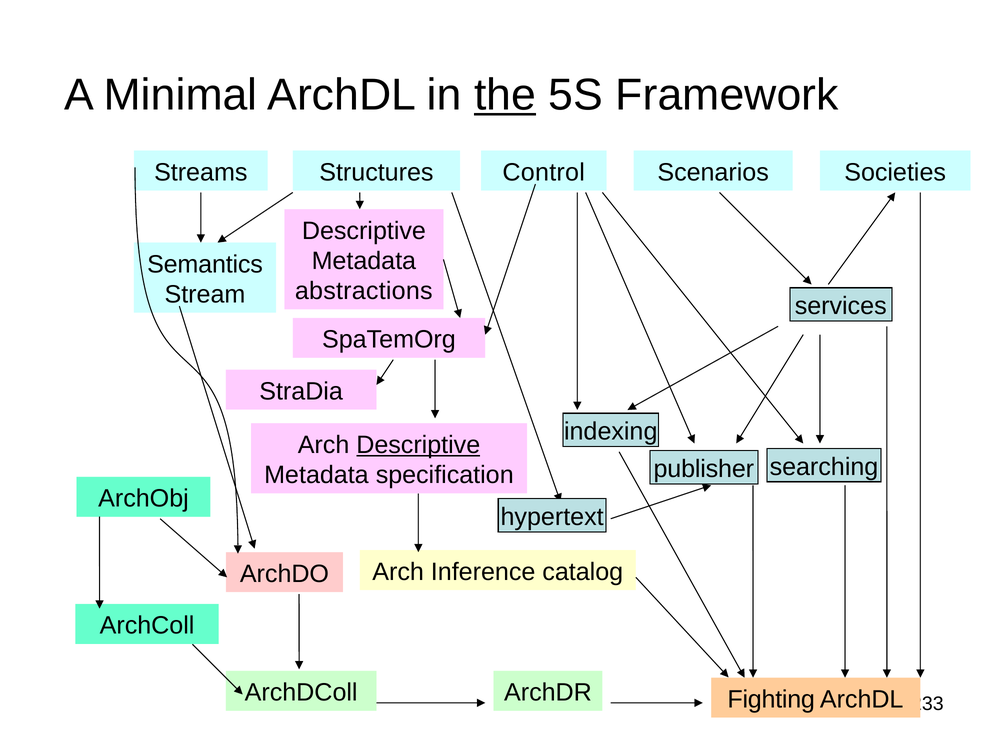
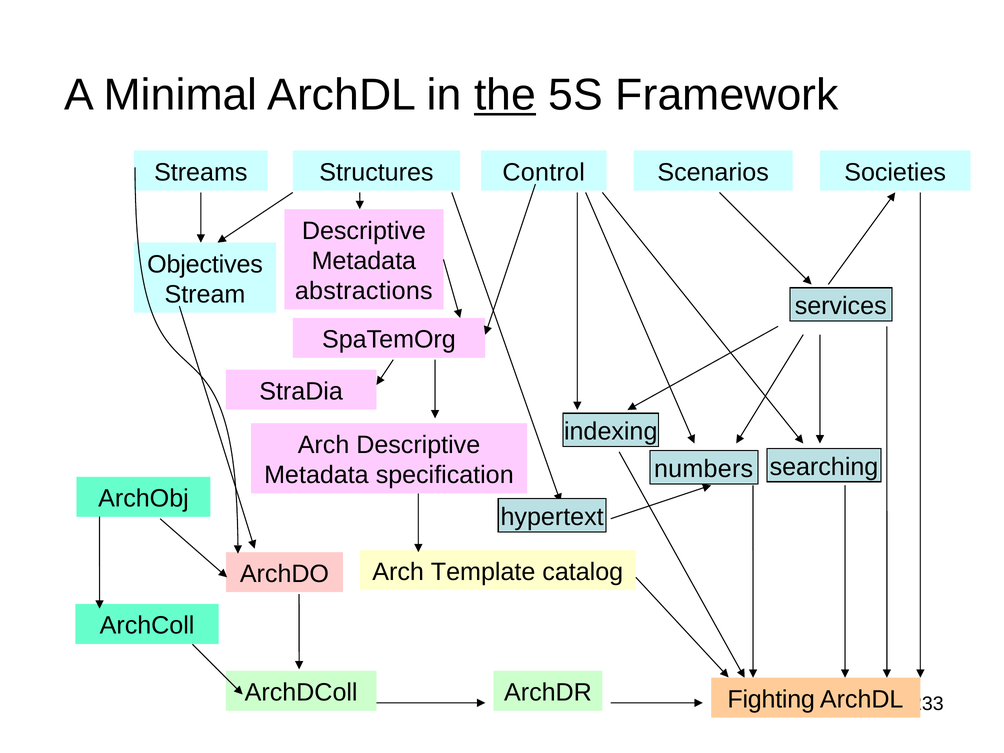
Semantics: Semantics -> Objectives (205, 264)
Descriptive underline: present -> none (418, 445)
publisher: publisher -> numbers (704, 469)
Inference: Inference -> Template (483, 572)
